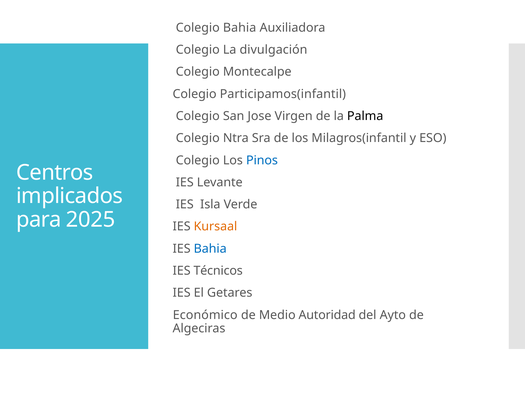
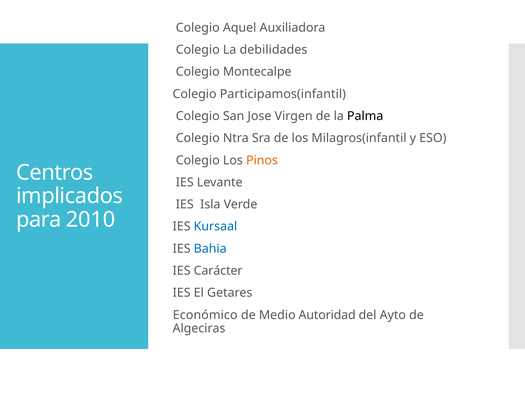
Colegio Bahia: Bahia -> Aquel (240, 28)
divulgación: divulgación -> debilidades (273, 50)
Pinos colour: blue -> orange (262, 161)
2025: 2025 -> 2010 (91, 220)
Kursaal colour: orange -> blue (215, 227)
Técnicos: Técnicos -> Carácter (218, 271)
